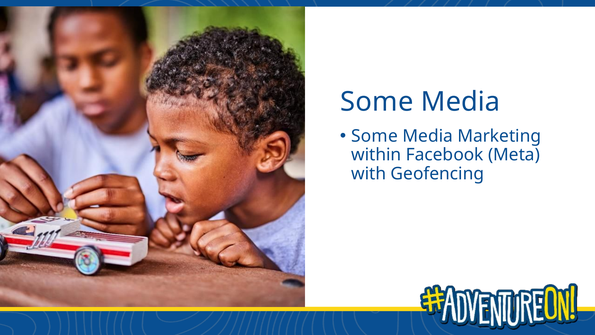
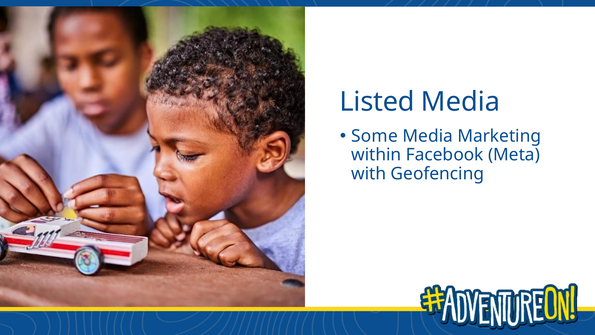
Some: Some -> Listed (377, 102)
